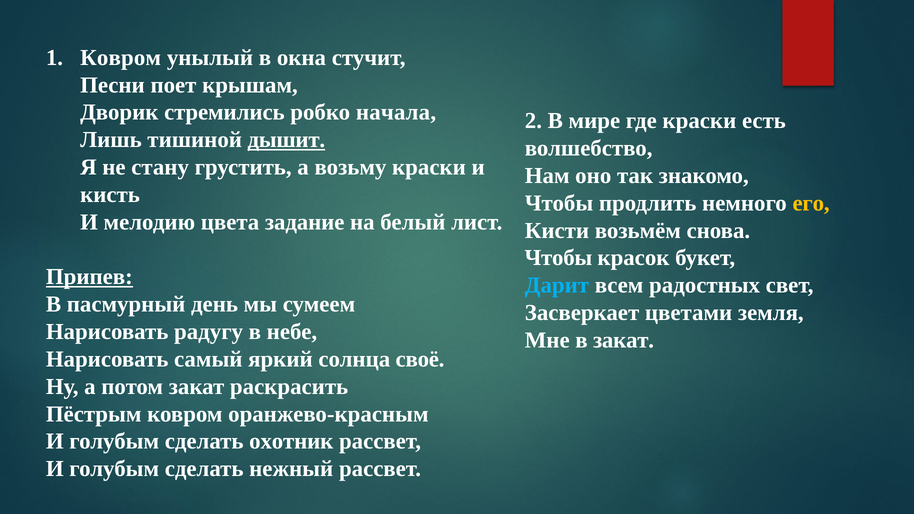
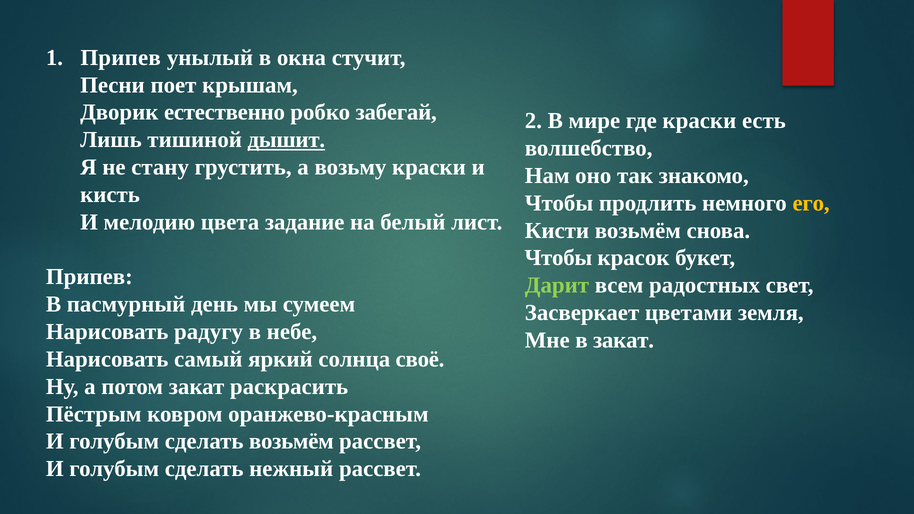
Ковром: Ковром -> Припев (121, 58)
стремились: стремились -> естественно (224, 112)
начала: начала -> забегай (396, 112)
Припев underline: present -> none (89, 277)
Дарит colour: light blue -> light green (557, 285)
сделать охотник: охотник -> возьмём (291, 442)
